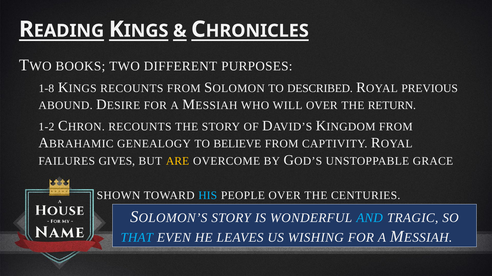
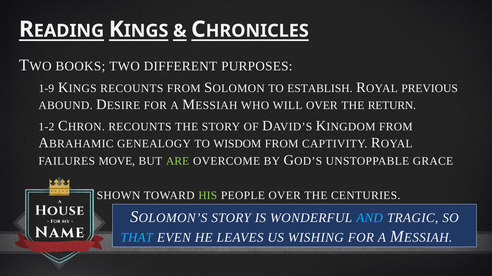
1-8: 1-8 -> 1-9 (46, 89)
DESCRIBED: DESCRIBED -> ESTABLISH (320, 89)
BELIEVE: BELIEVE -> WISDOM (237, 144)
GIVES: GIVES -> MOVE (117, 161)
ARE colour: yellow -> light green (178, 161)
HIS colour: light blue -> light green (208, 196)
